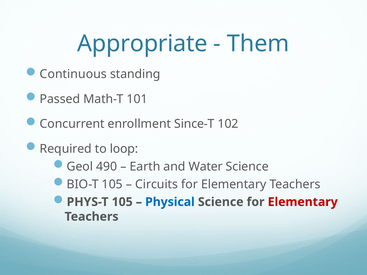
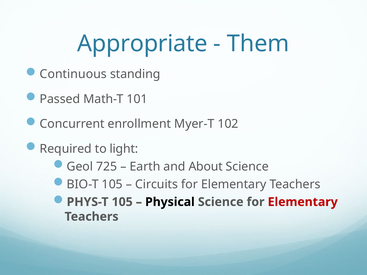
Since-T: Since-T -> Myer-T (194, 124)
loop: loop -> light (124, 149)
490: 490 -> 725 (107, 167)
Water: Water -> About (206, 167)
Physical colour: blue -> black (170, 202)
